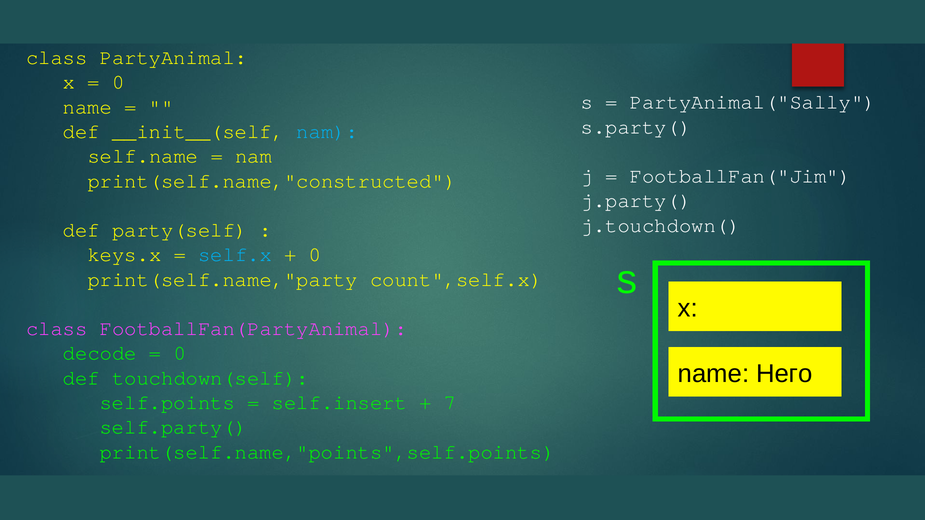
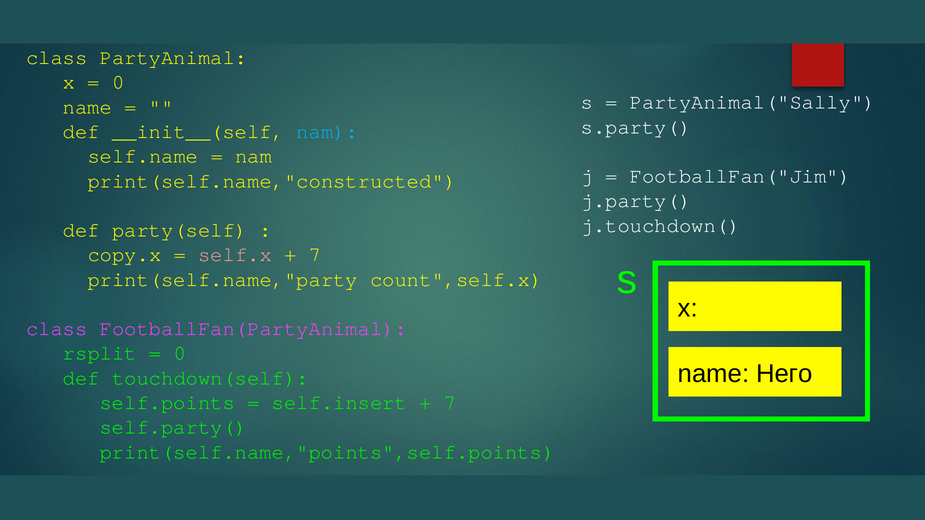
keys.x: keys.x -> copy.x (125, 255)
self.x colour: light blue -> pink (235, 255)
0: 0 -> 7 (315, 255)
decode: decode -> rsplit (100, 353)
